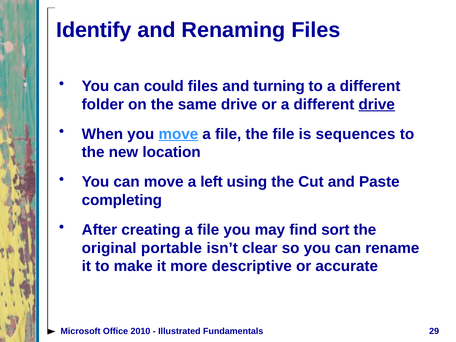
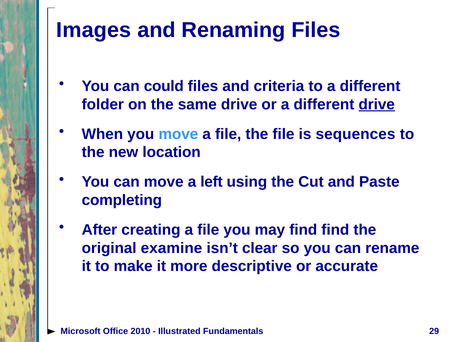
Identify: Identify -> Images (94, 30)
turning: turning -> criteria (279, 86)
move underline: present -> none (178, 134)
find sort: sort -> find (335, 230)
portable: portable -> examine (172, 248)
